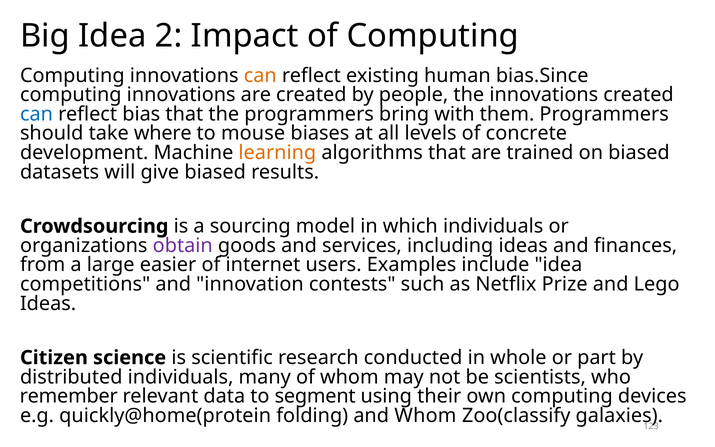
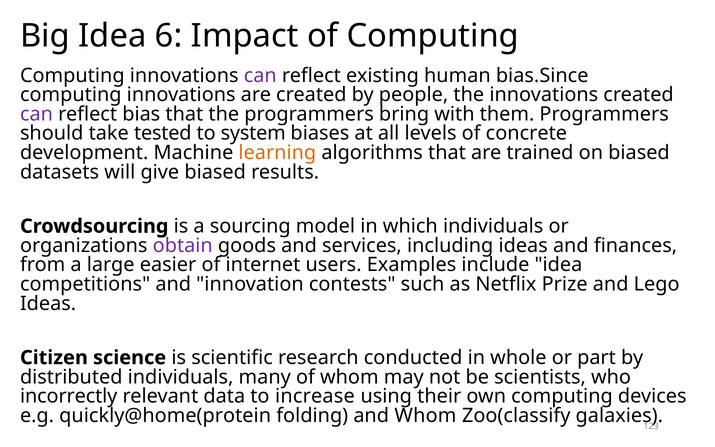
2: 2 -> 6 (169, 36)
can colour: orange -> purple (260, 75)
can colour: blue -> purple (36, 114)
where: where -> tested (163, 133)
mouse: mouse -> system (253, 133)
remember: remember -> incorrectly (69, 396)
segment: segment -> increase (315, 396)
